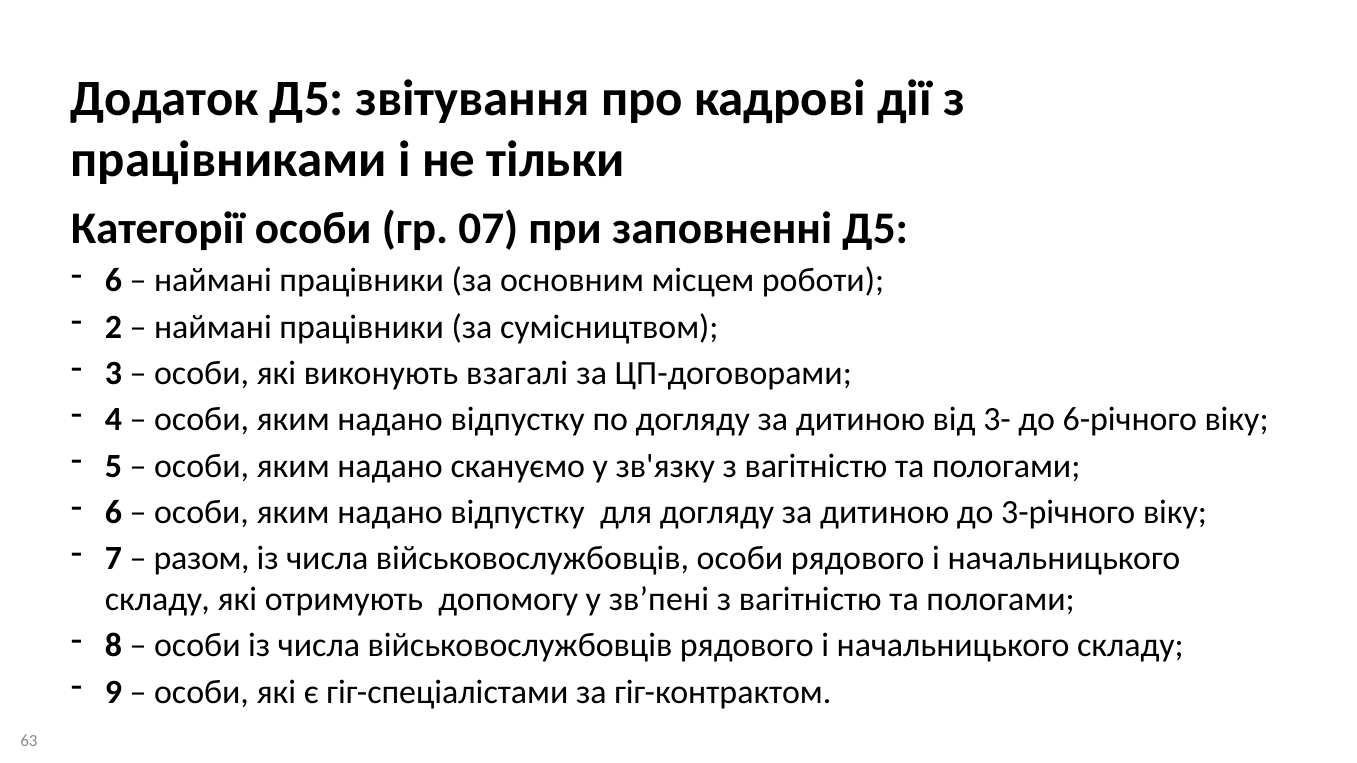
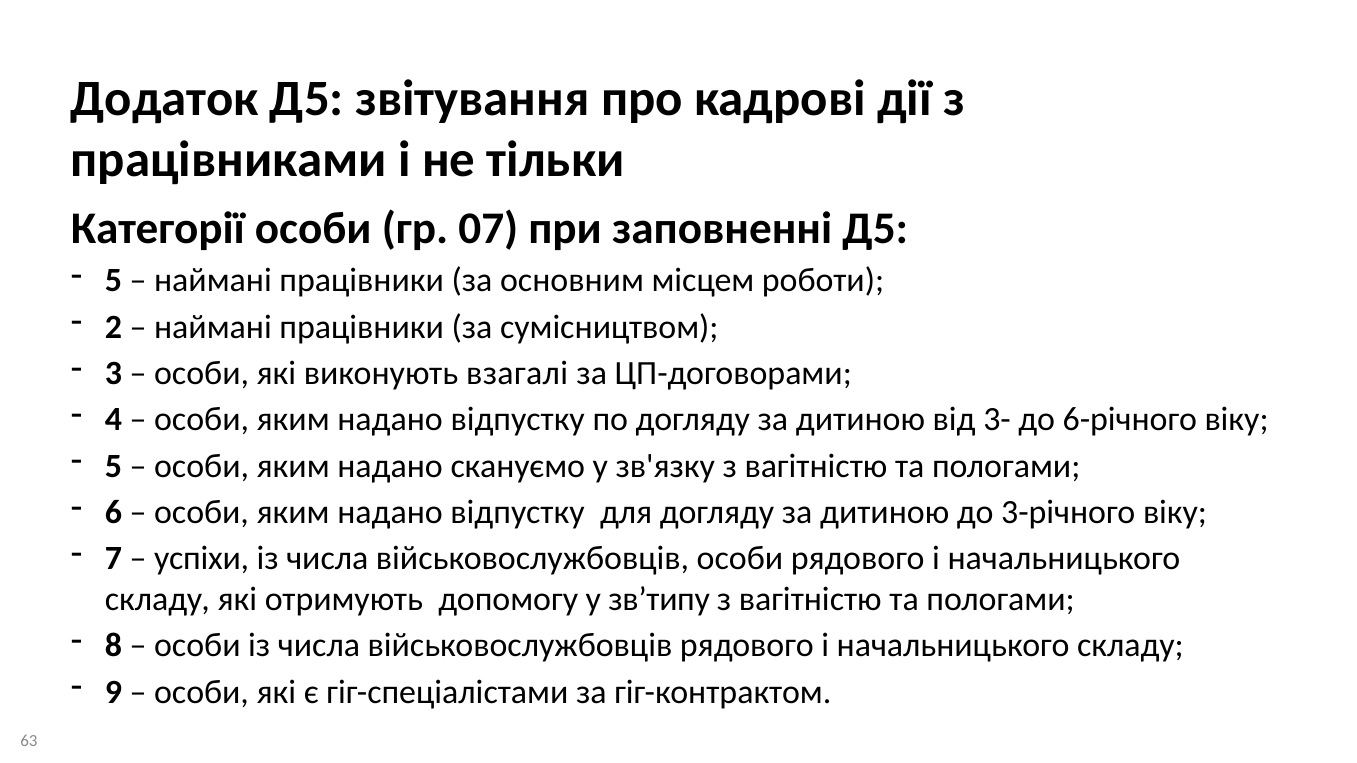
6: 6 -> 5 (113, 281)
разом: разом -> успіхи (202, 559)
зв’пені: зв’пені -> зв’типу (659, 600)
